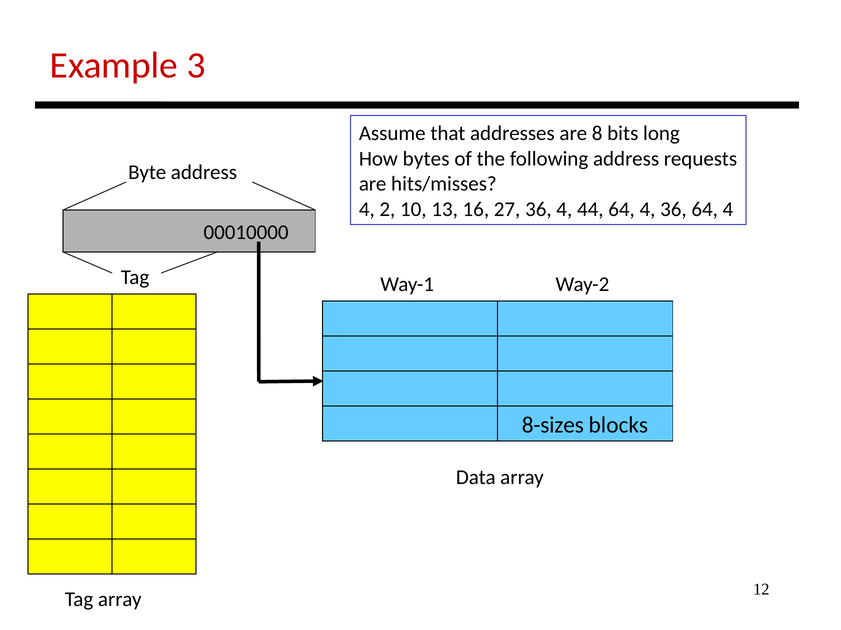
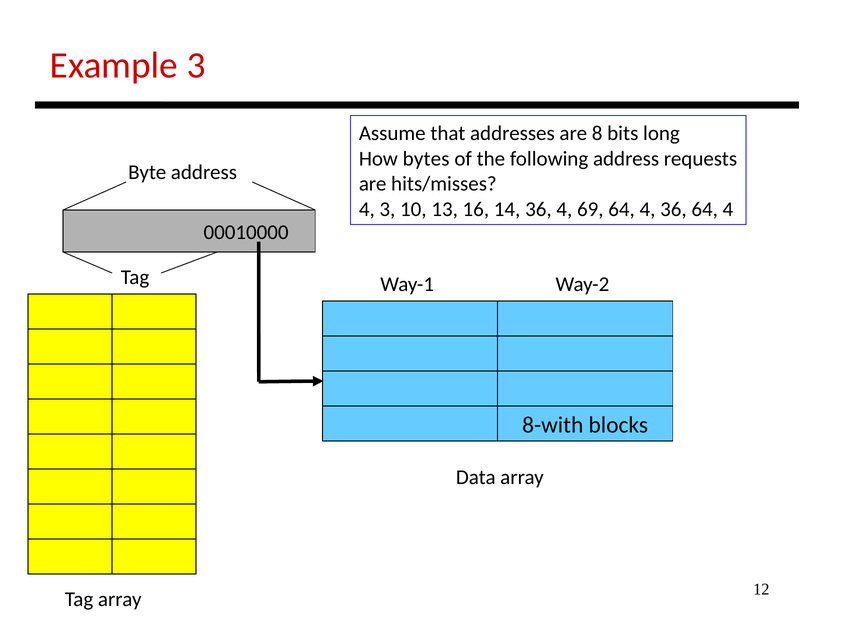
4 2: 2 -> 3 (387, 209)
27: 27 -> 14 (507, 209)
44: 44 -> 69 (590, 209)
8-sizes: 8-sizes -> 8-with (553, 426)
